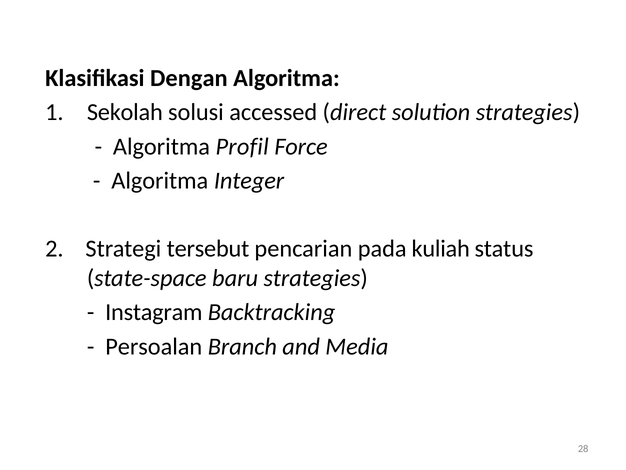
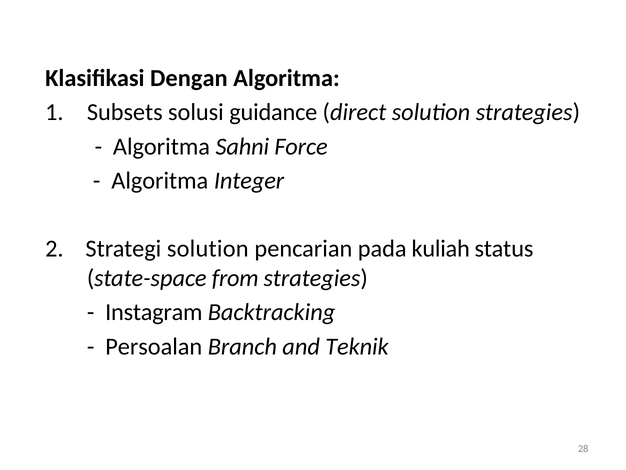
Sekolah: Sekolah -> Subsets (125, 112)
accessed: accessed -> guidance (273, 112)
Profil: Profil -> Sahni (242, 146)
Strategi tersebut: tersebut -> solution (208, 249)
baru: baru -> from (235, 278)
Media: Media -> Teknik (357, 346)
